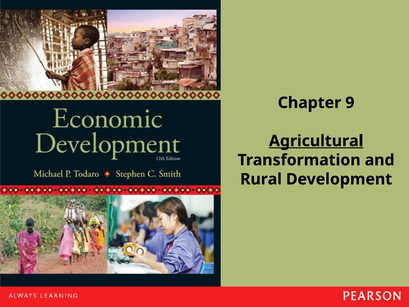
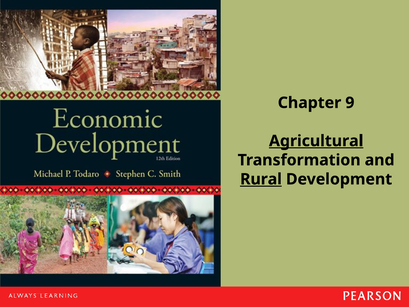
Rural underline: none -> present (261, 179)
